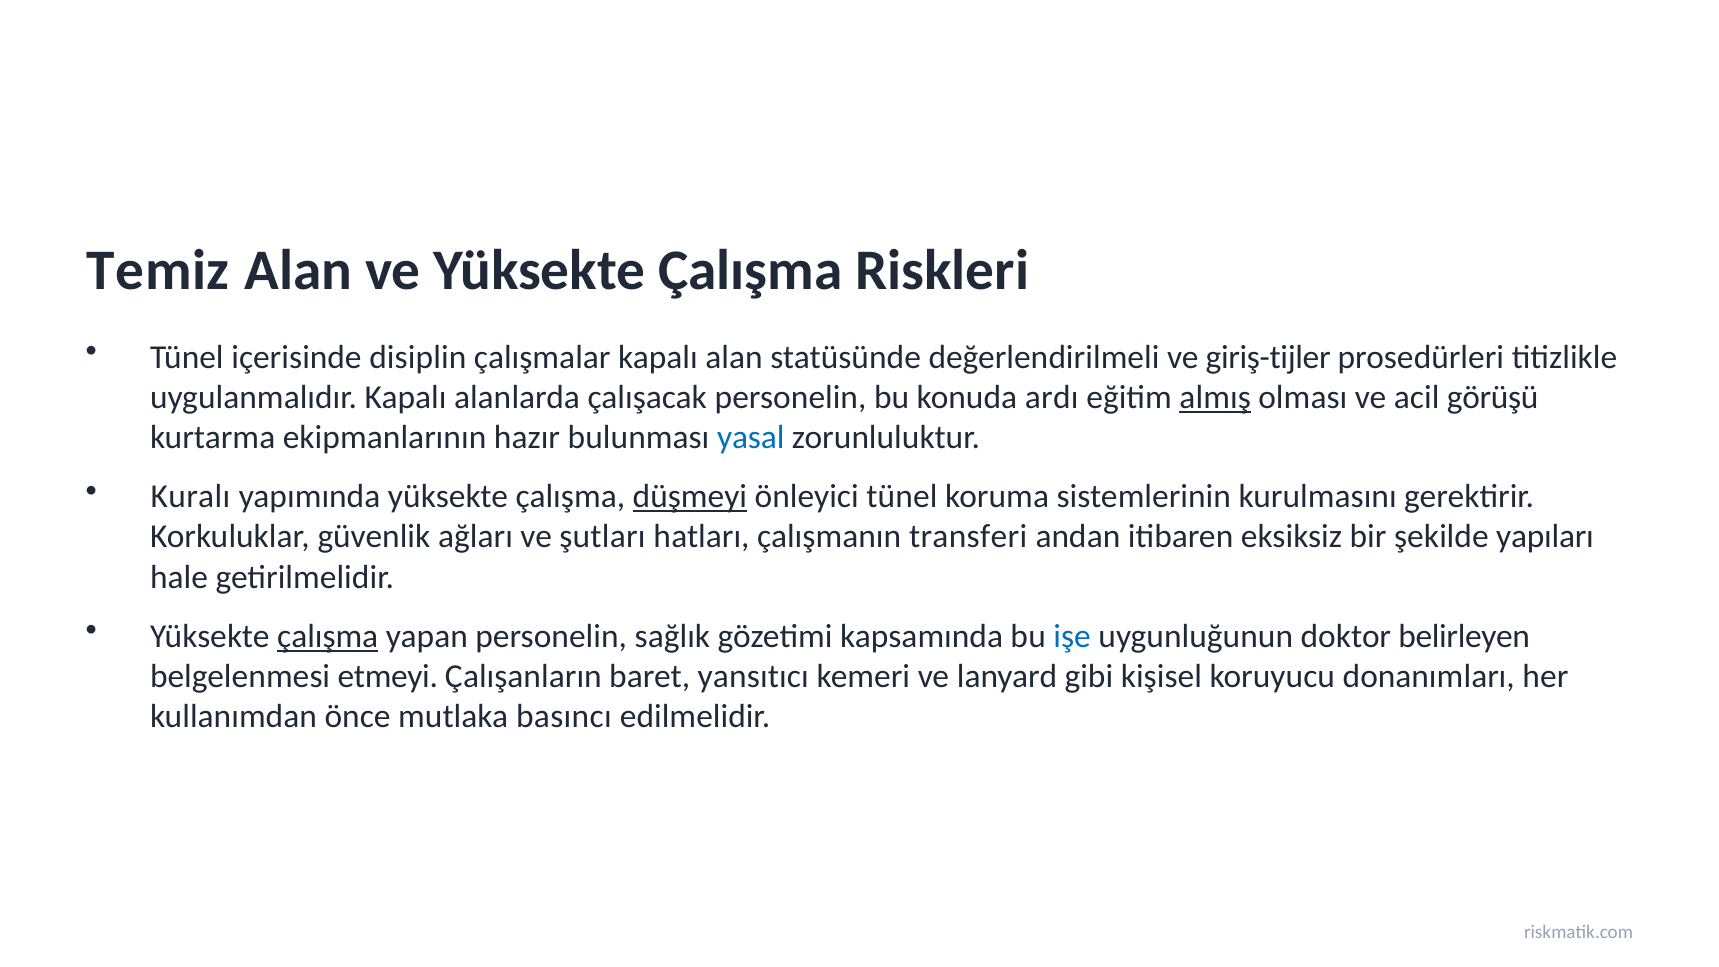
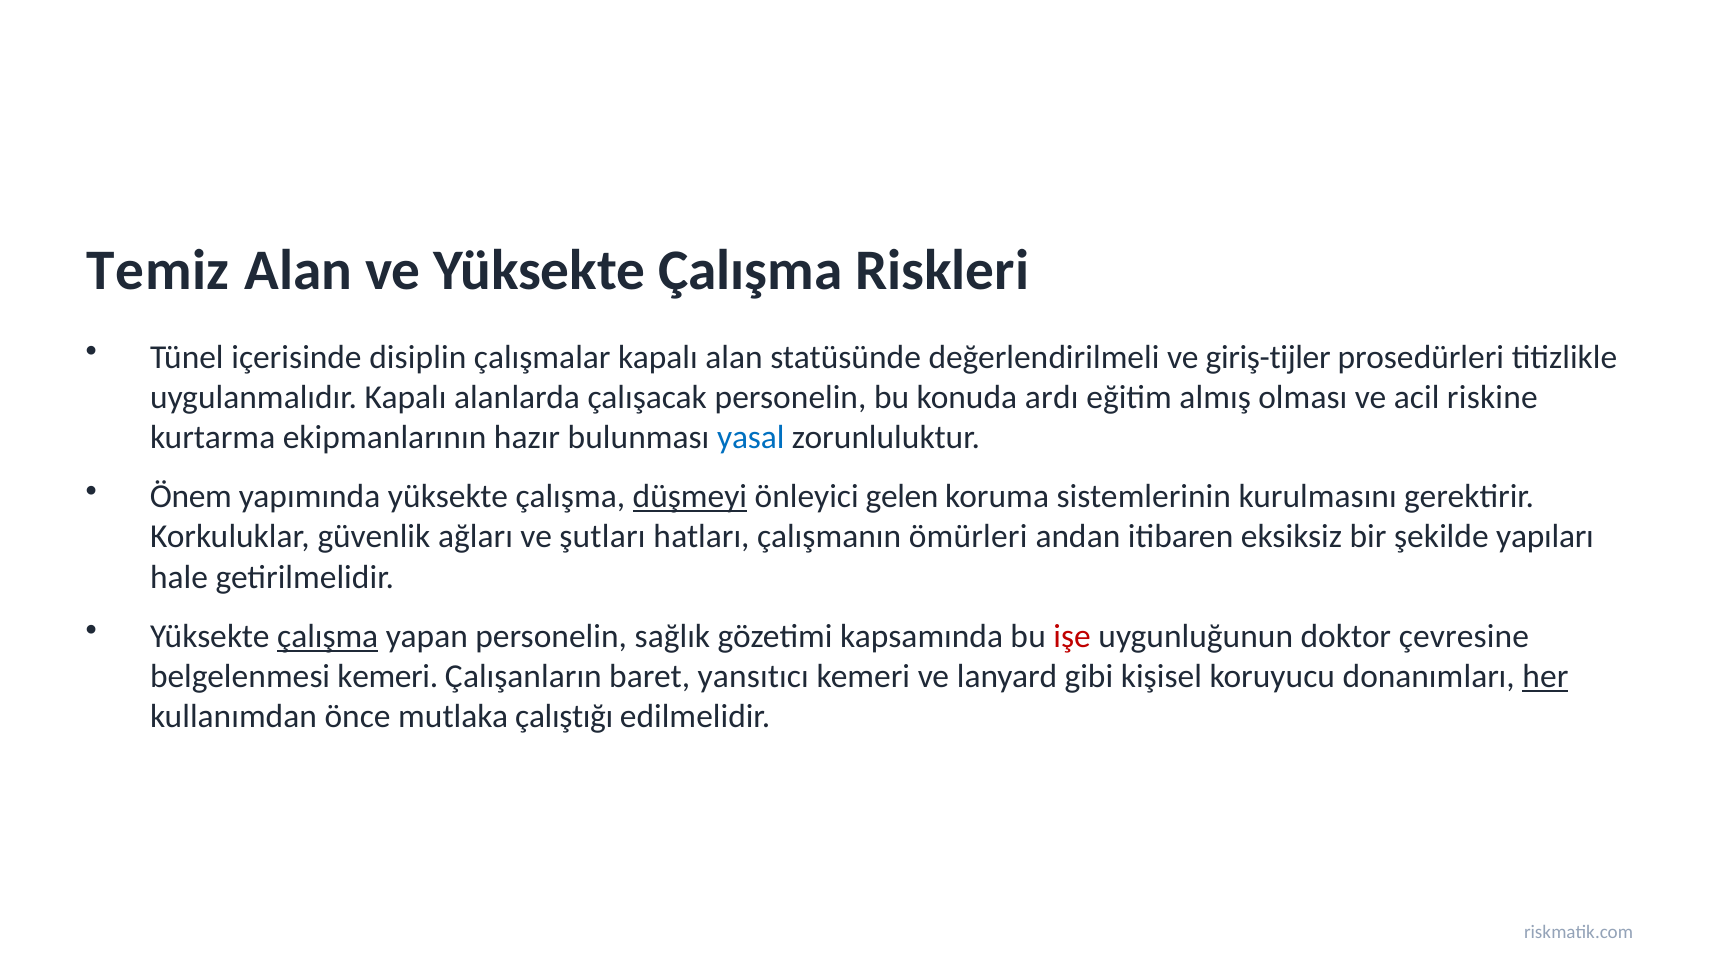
almış underline: present -> none (1215, 397)
görüşü: görüşü -> riskine (1492, 397)
Kuralı: Kuralı -> Önem (191, 497)
önleyici tünel: tünel -> gelen (902, 497)
transferi: transferi -> ömürleri (968, 537)
işe colour: blue -> red (1072, 636)
belirleyen: belirleyen -> çevresine (1464, 636)
belgelenmesi etmeyi: etmeyi -> kemeri (388, 677)
her underline: none -> present (1545, 677)
basıncı: basıncı -> çalıştığı (564, 717)
